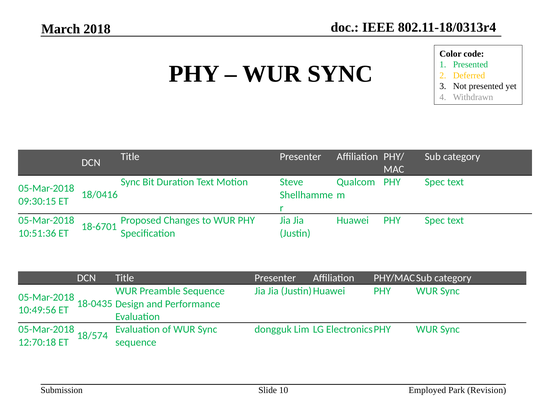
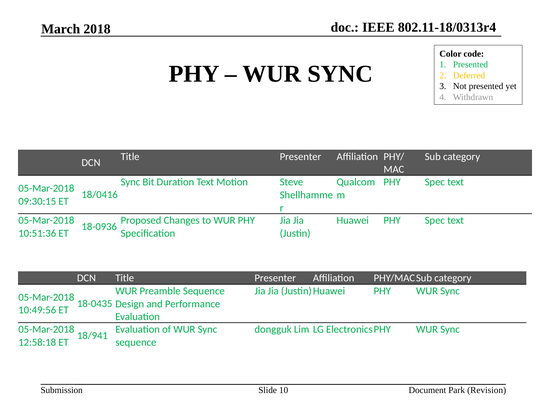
18-6701: 18-6701 -> 18-0936 (99, 226)
18/574: 18/574 -> 18/941 (92, 335)
12:70:18: 12:70:18 -> 12:58:18 (37, 342)
Employed: Employed -> Document (427, 390)
